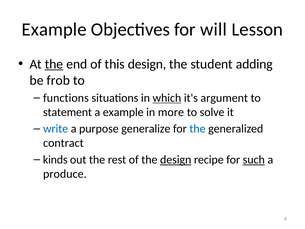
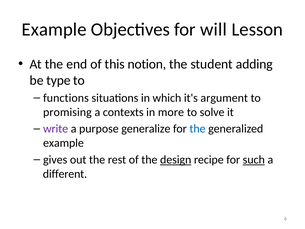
the underline: present -> none (54, 64)
this design: design -> notion (147, 64)
frob: frob -> type (58, 80)
which underline: present -> none (167, 98)
statement: statement -> promising (67, 112)
a example: example -> contexts (123, 112)
write colour: blue -> purple (56, 129)
contract: contract -> example (63, 143)
kinds: kinds -> gives (55, 159)
produce: produce -> different (65, 174)
